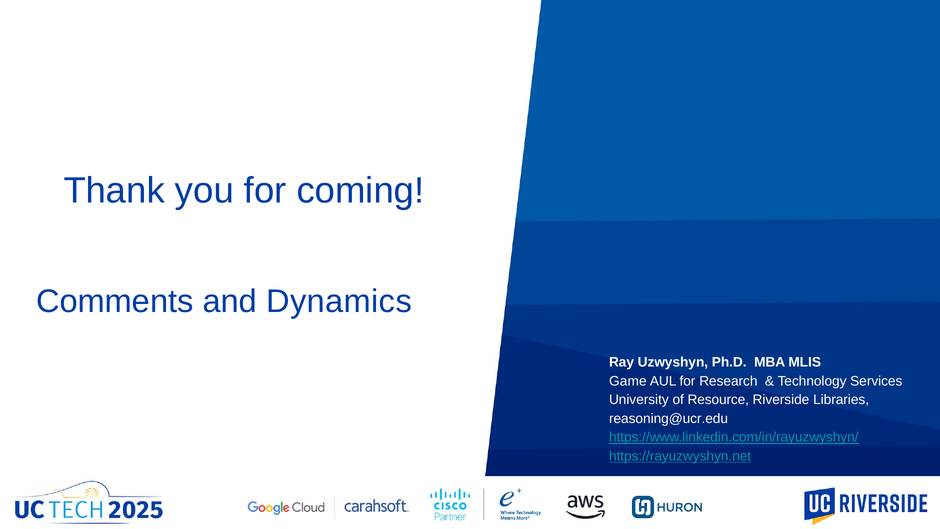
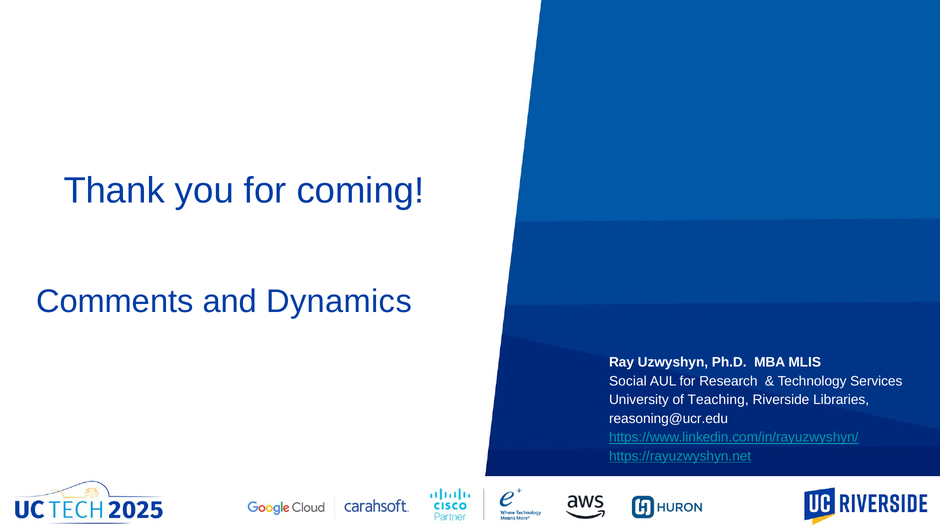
Game: Game -> Social (628, 381)
Resource: Resource -> Teaching (718, 400)
